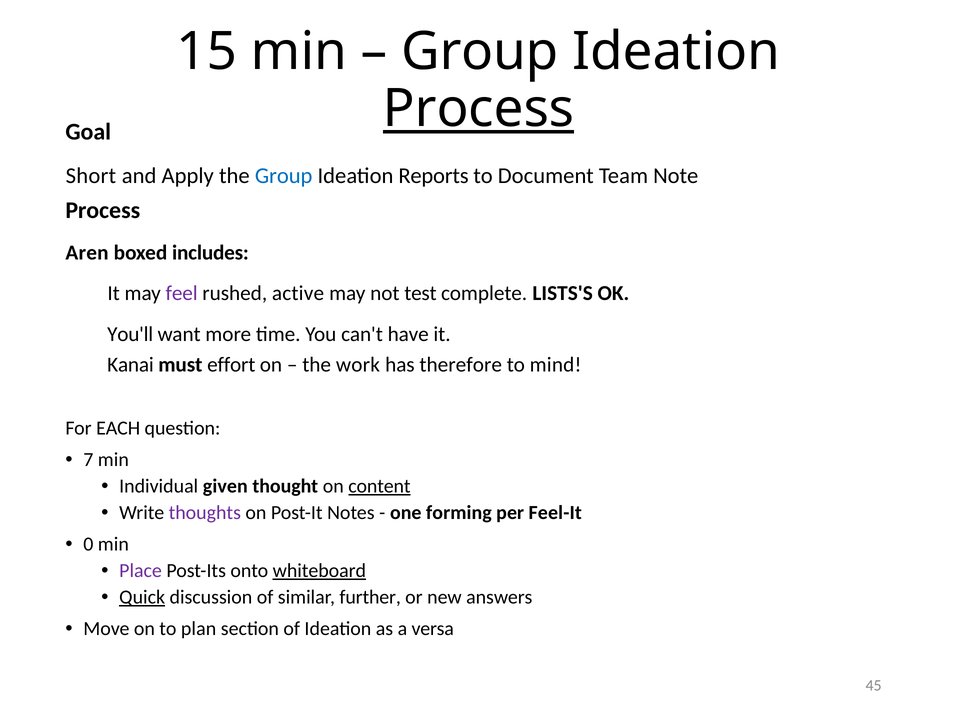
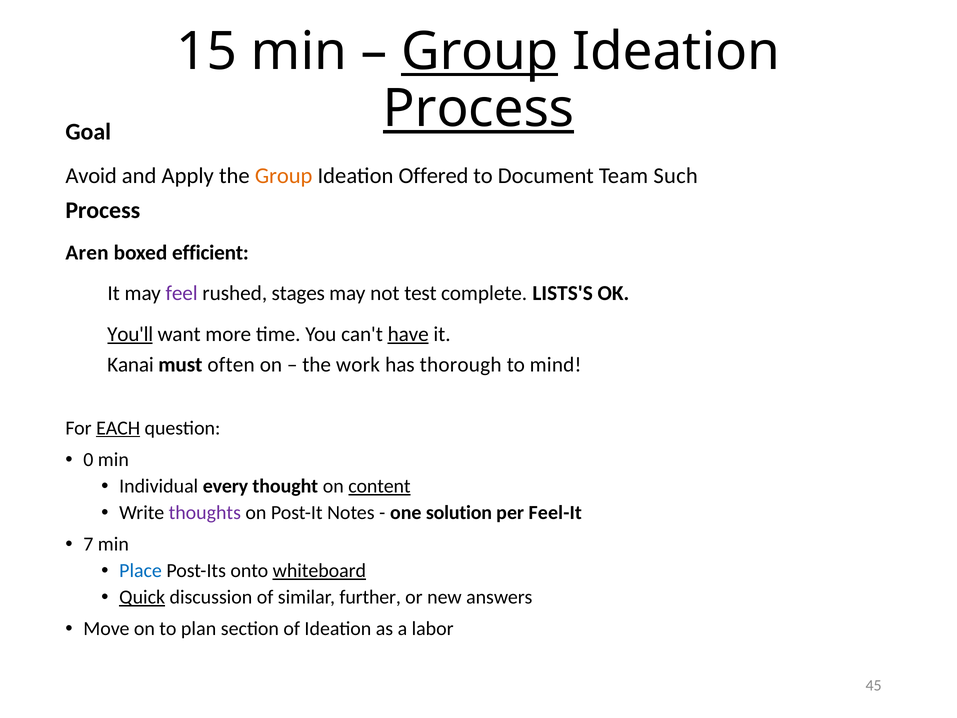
Group underline: none -> present (480, 51)
Short: Short -> Avoid (91, 176)
Group colour: blue -> orange (284, 176)
Reports: Reports -> Offered (434, 176)
Note: Note -> Such (676, 176)
includes: includes -> efficient (210, 253)
active: active -> stages (298, 293)
You'll underline: none -> present (130, 334)
have underline: none -> present (408, 334)
effort: effort -> often (231, 364)
therefore: therefore -> thorough (461, 364)
EACH underline: none -> present (118, 428)
7: 7 -> 0 (88, 459)
given: given -> every (225, 486)
forming: forming -> solution (459, 512)
0: 0 -> 7 (88, 544)
Place colour: purple -> blue (141, 571)
versa: versa -> labor (433, 629)
